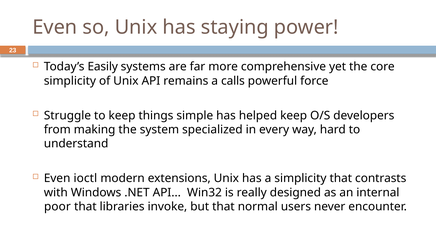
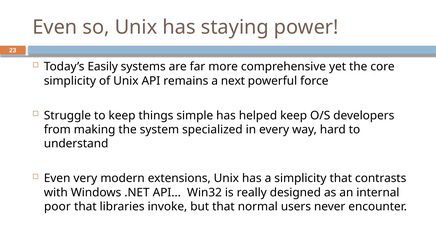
calls: calls -> next (233, 81)
ioctl: ioctl -> very (85, 179)
